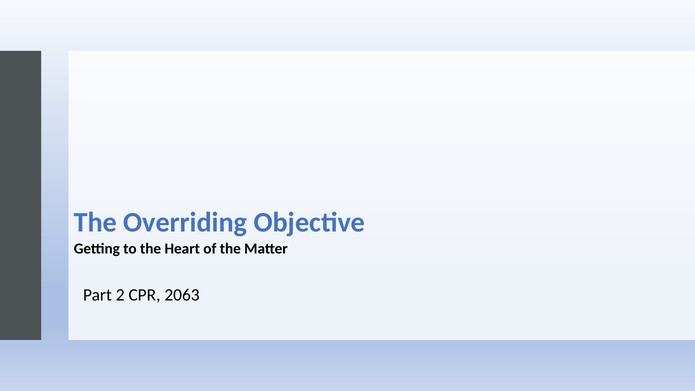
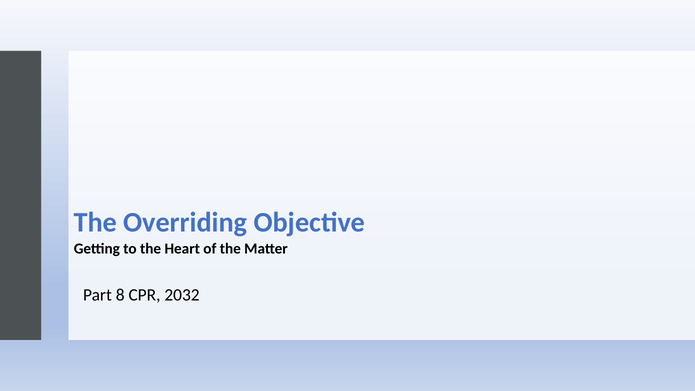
2: 2 -> 8 (120, 295)
2063: 2063 -> 2032 (182, 295)
